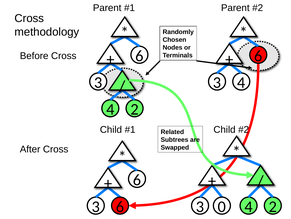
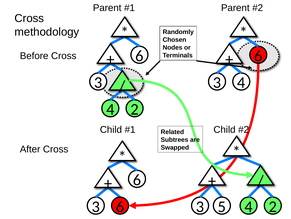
0: 0 -> 5 (222, 206)
